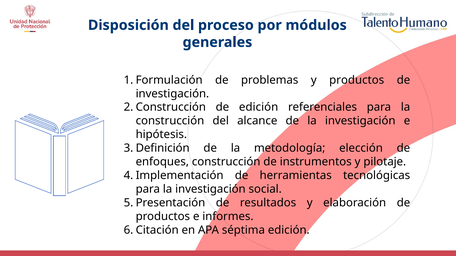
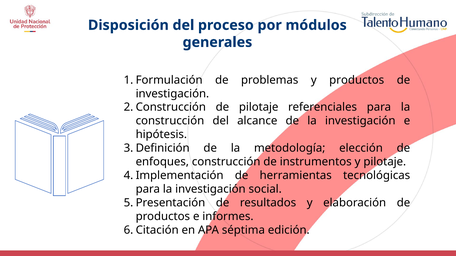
de edición: edición -> pilotaje (259, 107)
